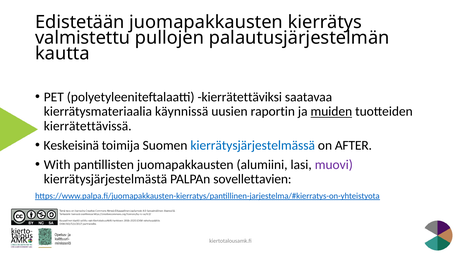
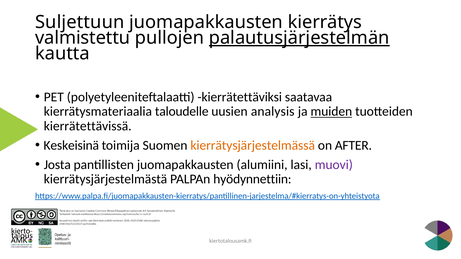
Edistetään: Edistetään -> Suljettuun (80, 22)
palautusjärjestelmän underline: none -> present (299, 38)
käynnissä: käynnissä -> taloudelle (182, 112)
raportin: raportin -> analysis (273, 112)
kierrätysjärjestelmässä colour: blue -> orange (253, 145)
With: With -> Josta (57, 165)
sovellettavien: sovellettavien -> hyödynnettiin (252, 179)
